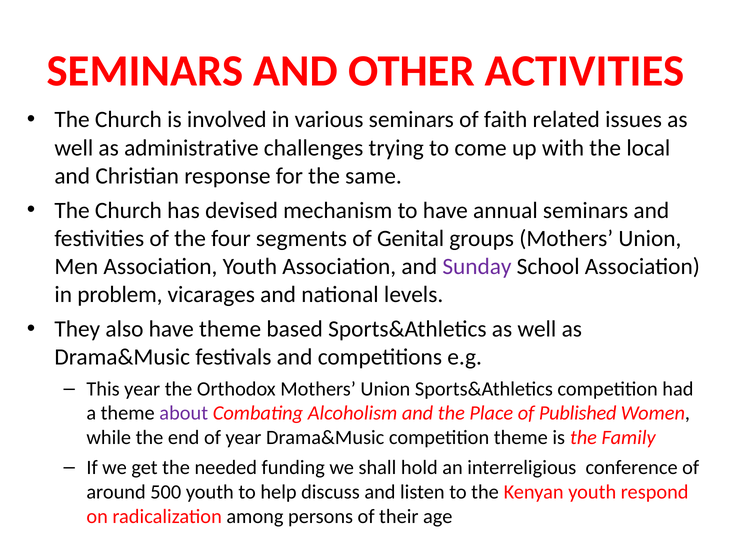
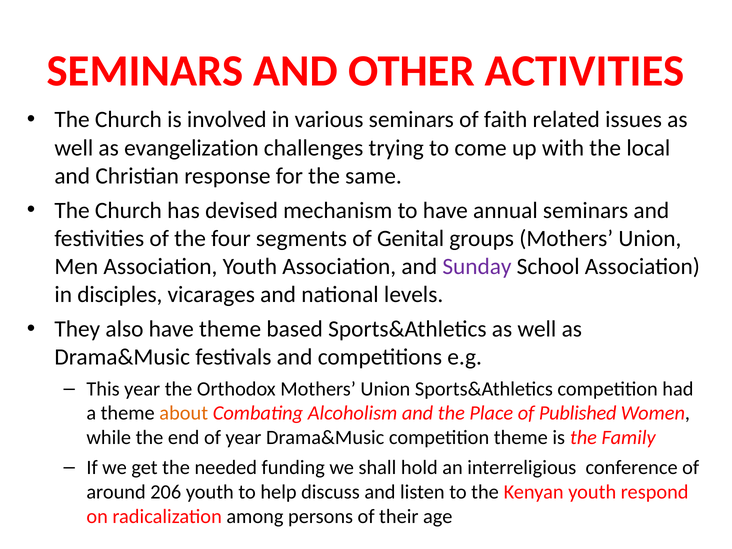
administrative: administrative -> evangelization (191, 148)
problem: problem -> disciples (120, 295)
about colour: purple -> orange (184, 413)
500: 500 -> 206 (166, 492)
